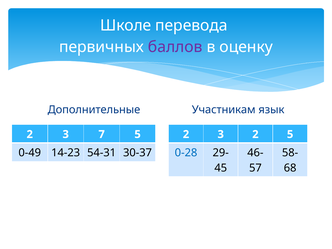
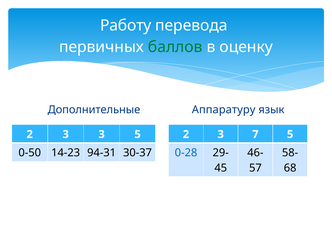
Школе: Школе -> Работу (126, 26)
баллов colour: purple -> green (175, 47)
Участникам: Участникам -> Аппаратуру (224, 110)
3 7: 7 -> 3 (102, 134)
3 2: 2 -> 7 (255, 134)
0-49: 0-49 -> 0-50 (30, 153)
54-31: 54-31 -> 94-31 (102, 153)
